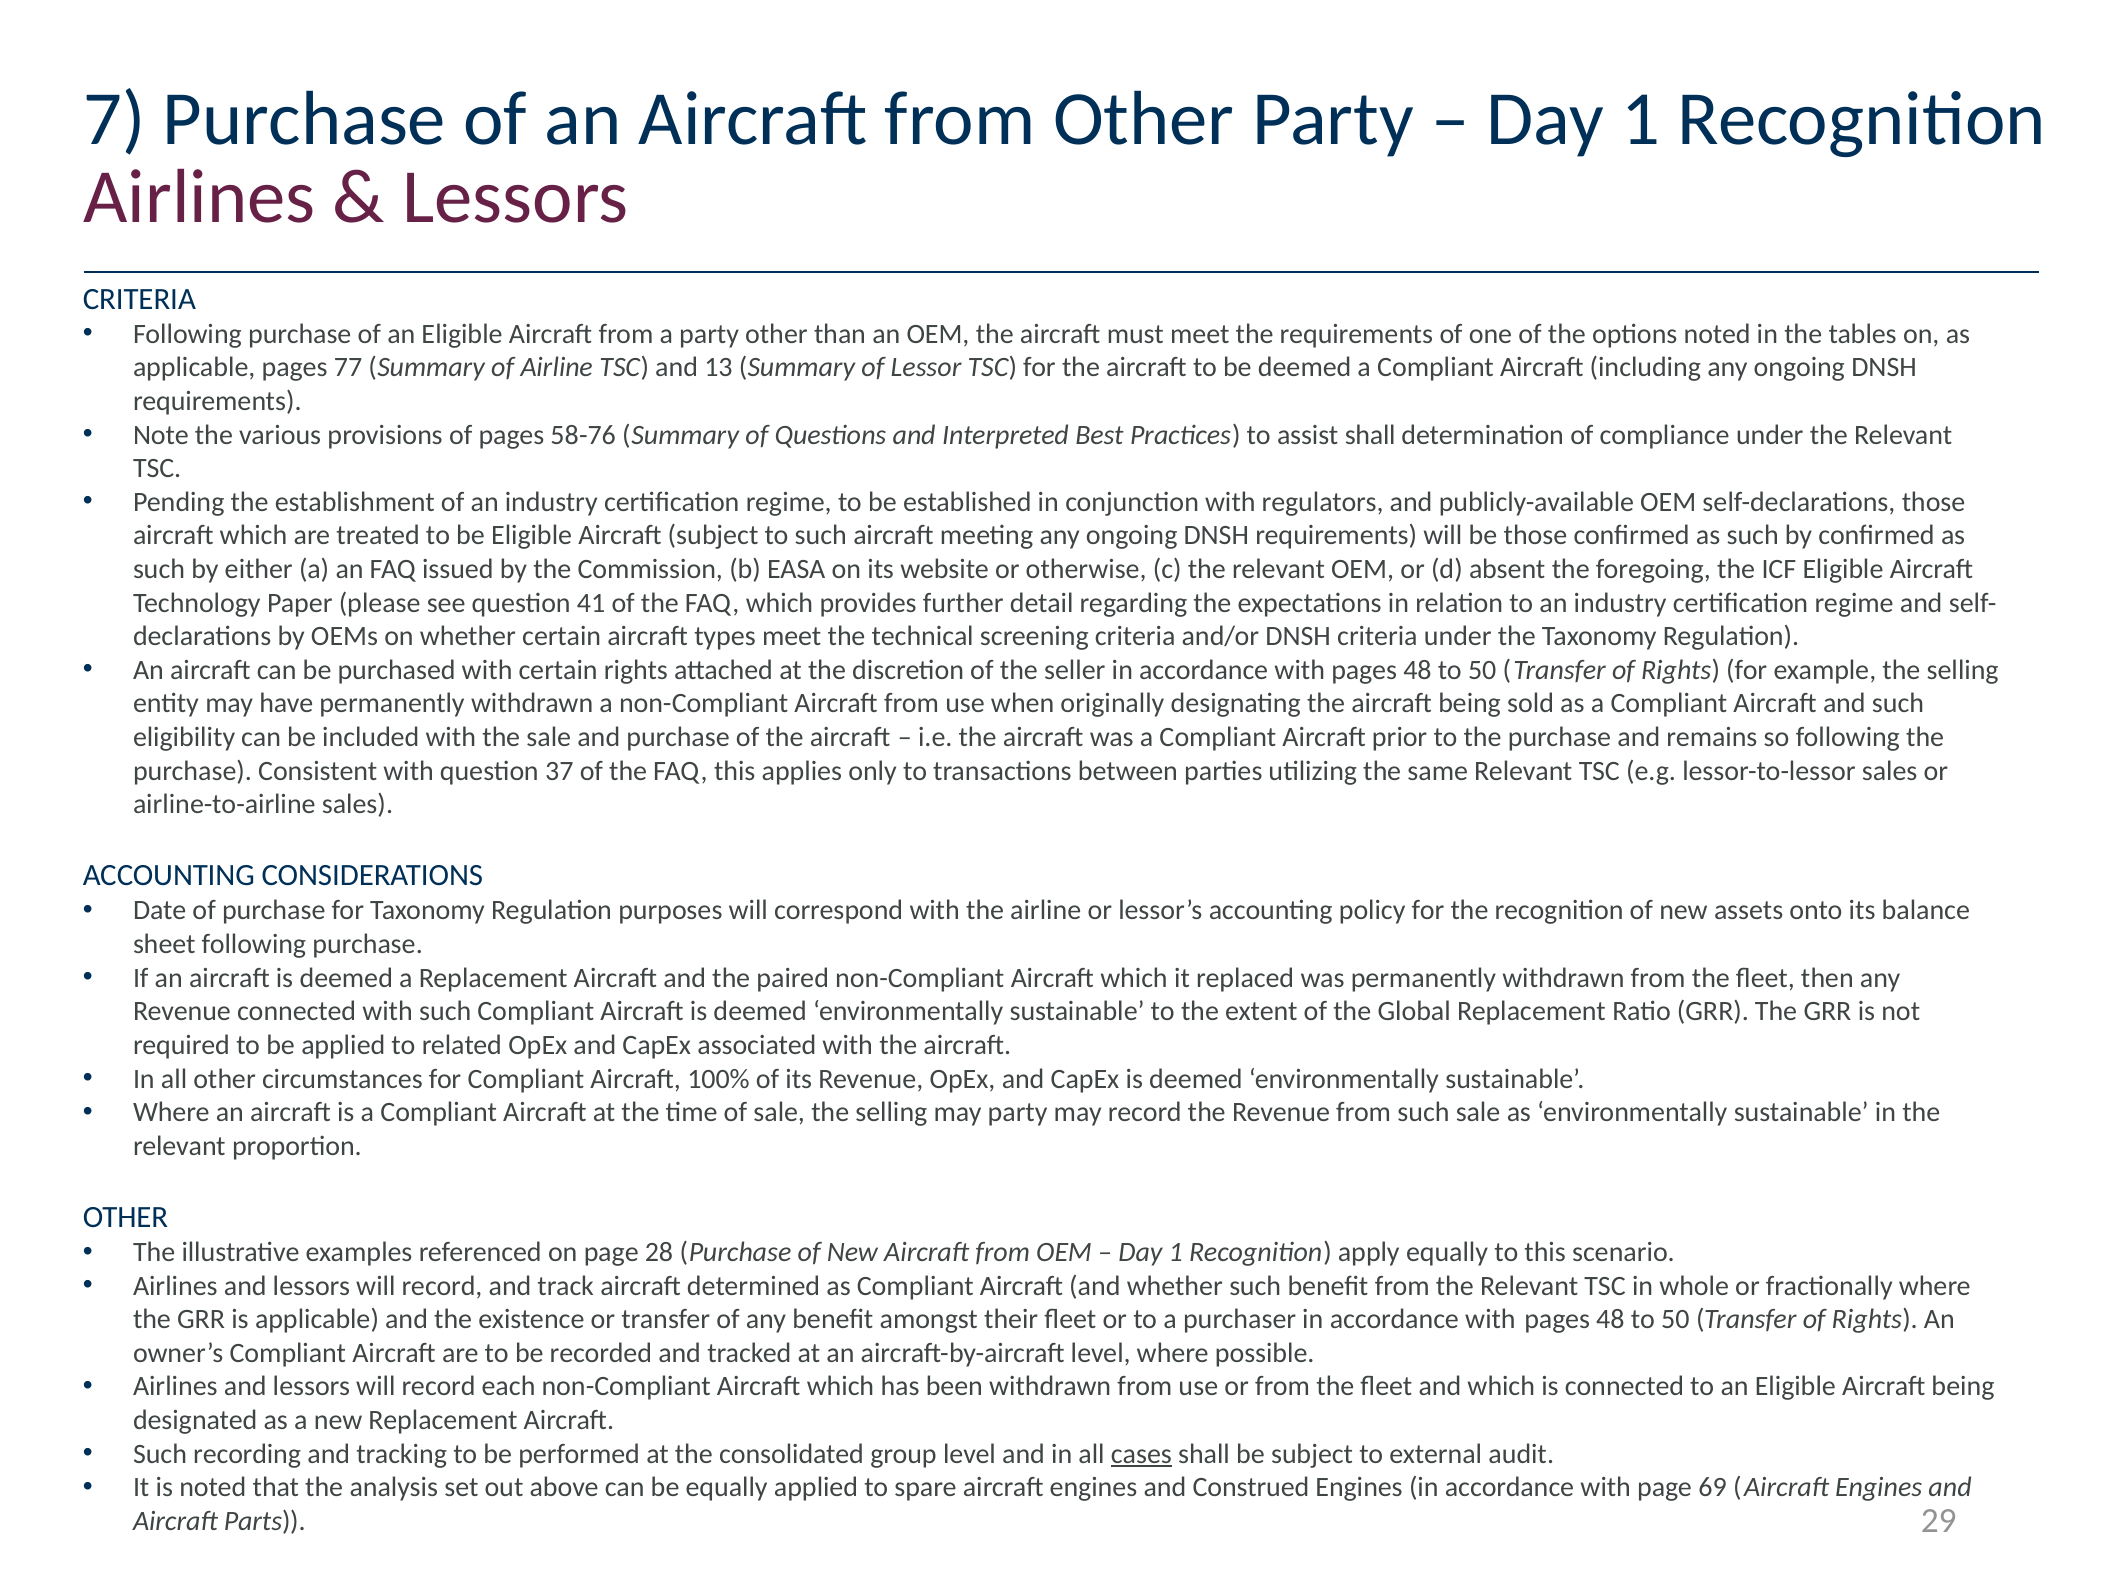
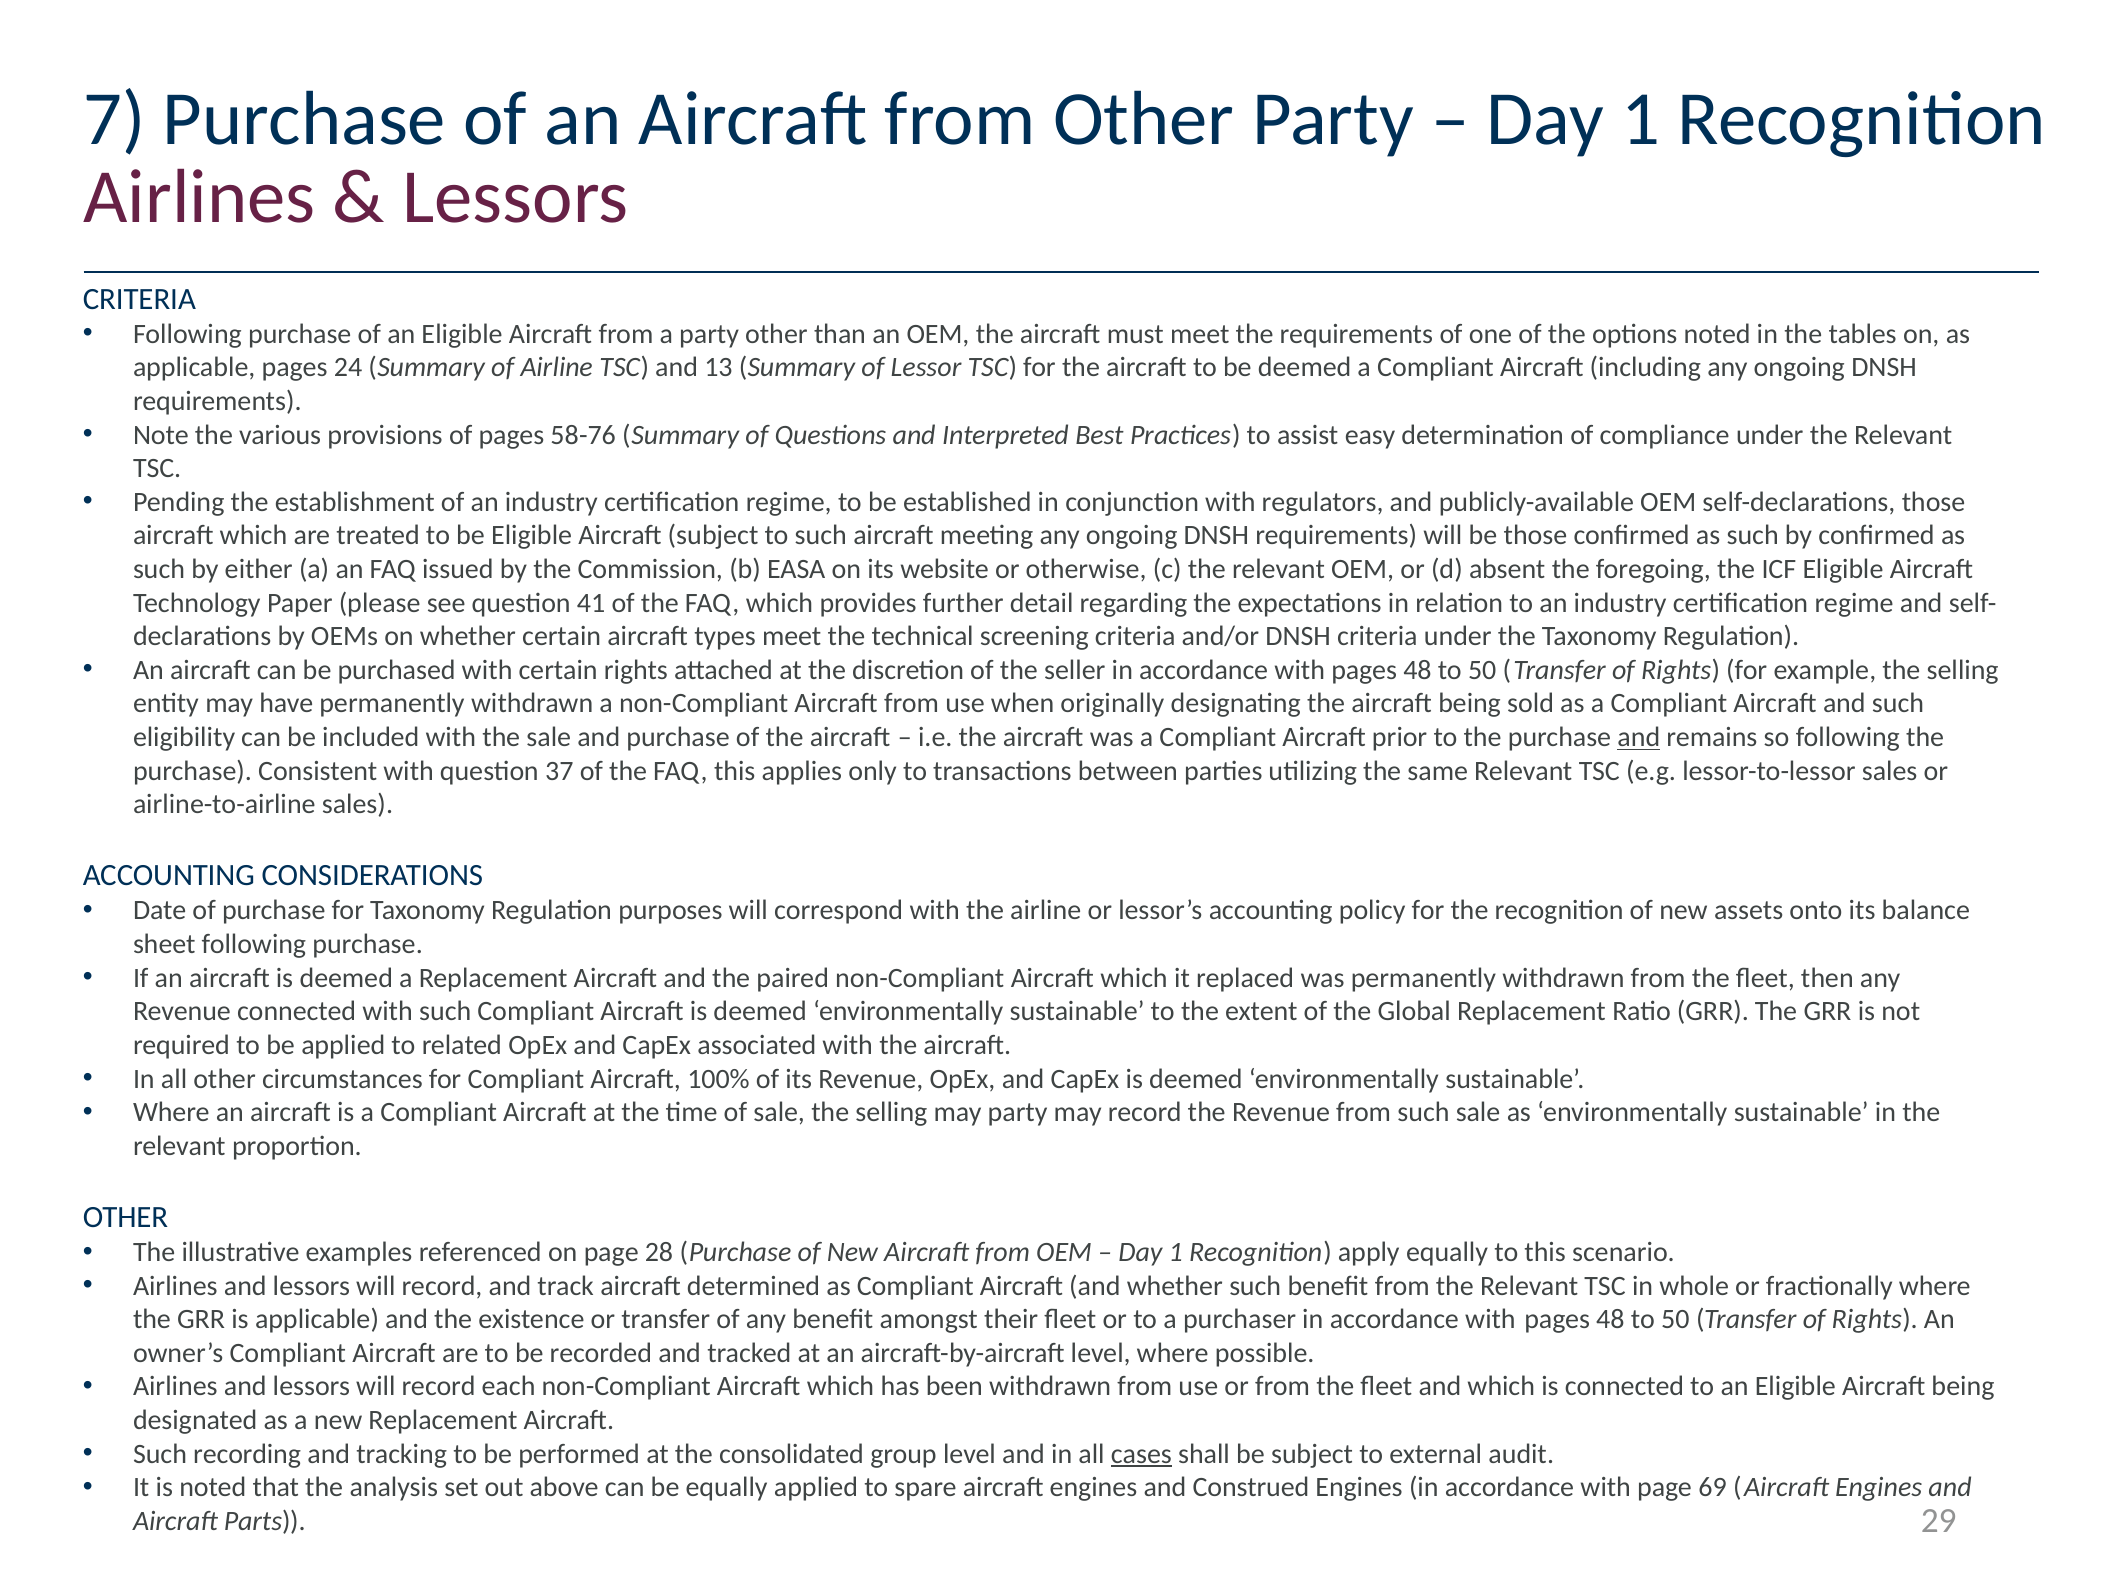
77: 77 -> 24 (348, 368)
assist shall: shall -> easy (1370, 435)
and underline: none -> present (1639, 737)
